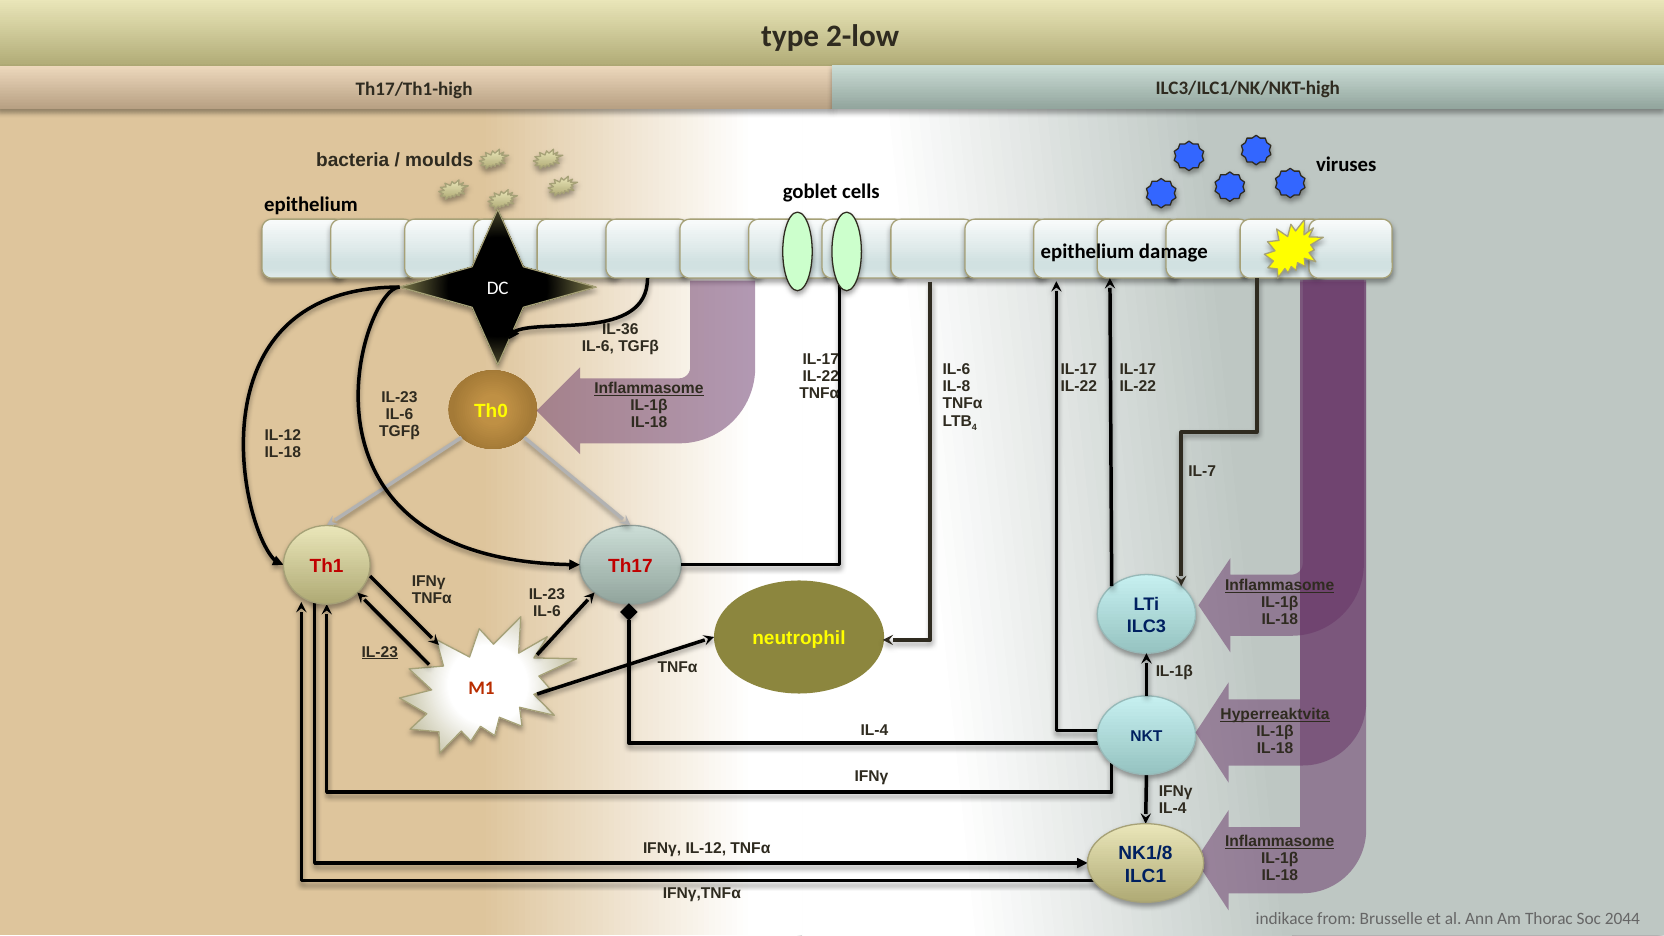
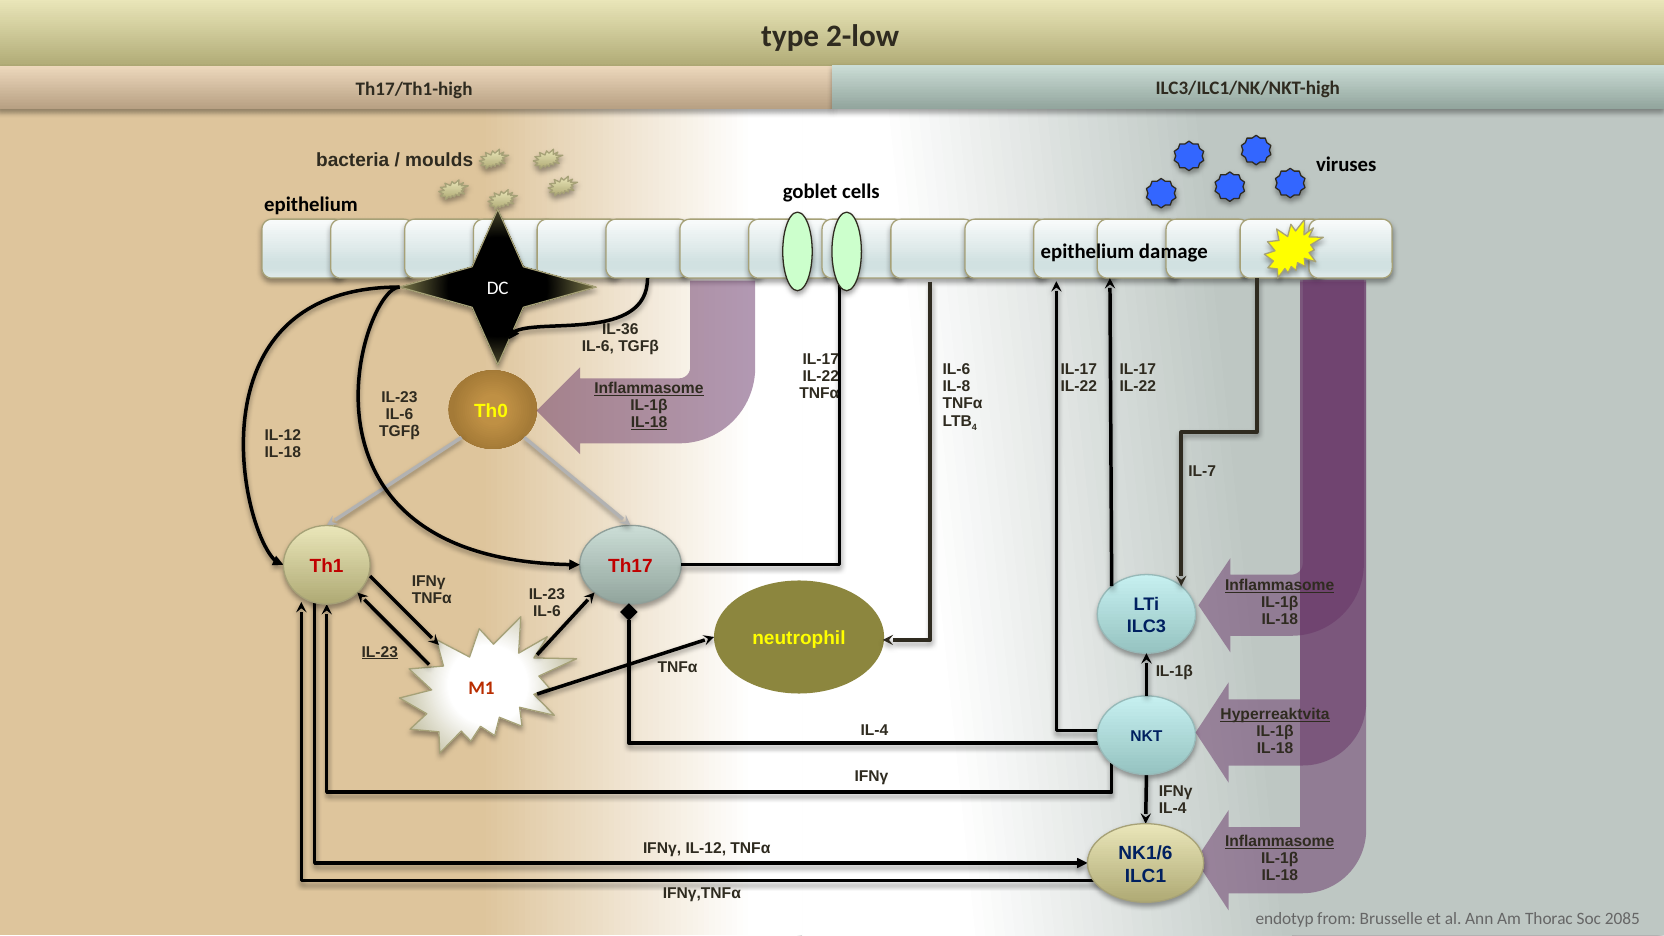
IL-18 underline: none -> present (649, 423)
NK1/8: NK1/8 -> NK1/6 (1145, 853)
indikace: indikace -> endotyp (1285, 918)
2044: 2044 -> 2085 (1622, 918)
